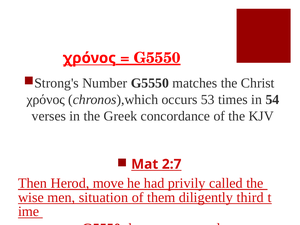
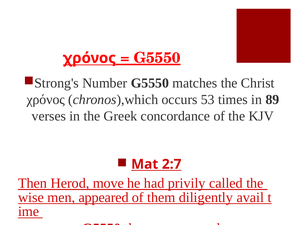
54: 54 -> 89 (272, 100)
men situation: situation -> appeared (104, 197)
third: third -> avail (250, 197)
